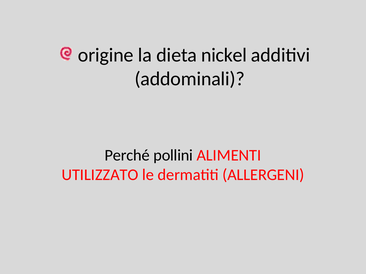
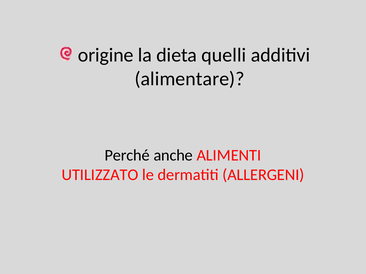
nickel: nickel -> quelli (224, 55)
addominali: addominali -> alimentare (190, 79)
pollini: pollini -> anche (173, 156)
